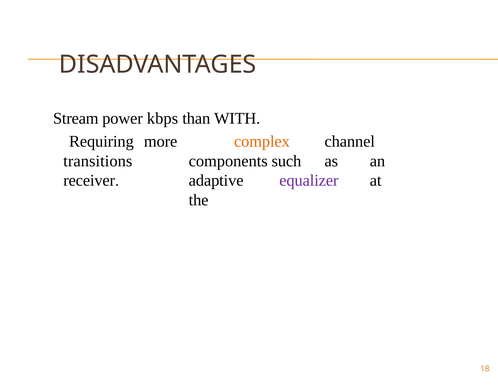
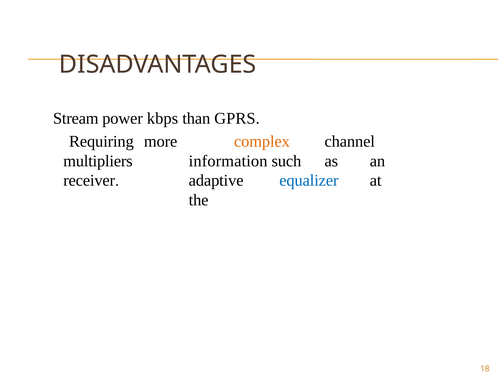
WITH: WITH -> GPRS (237, 118)
transitions: transitions -> multipliers (98, 161)
components: components -> information (228, 161)
equalizer colour: purple -> blue (309, 180)
